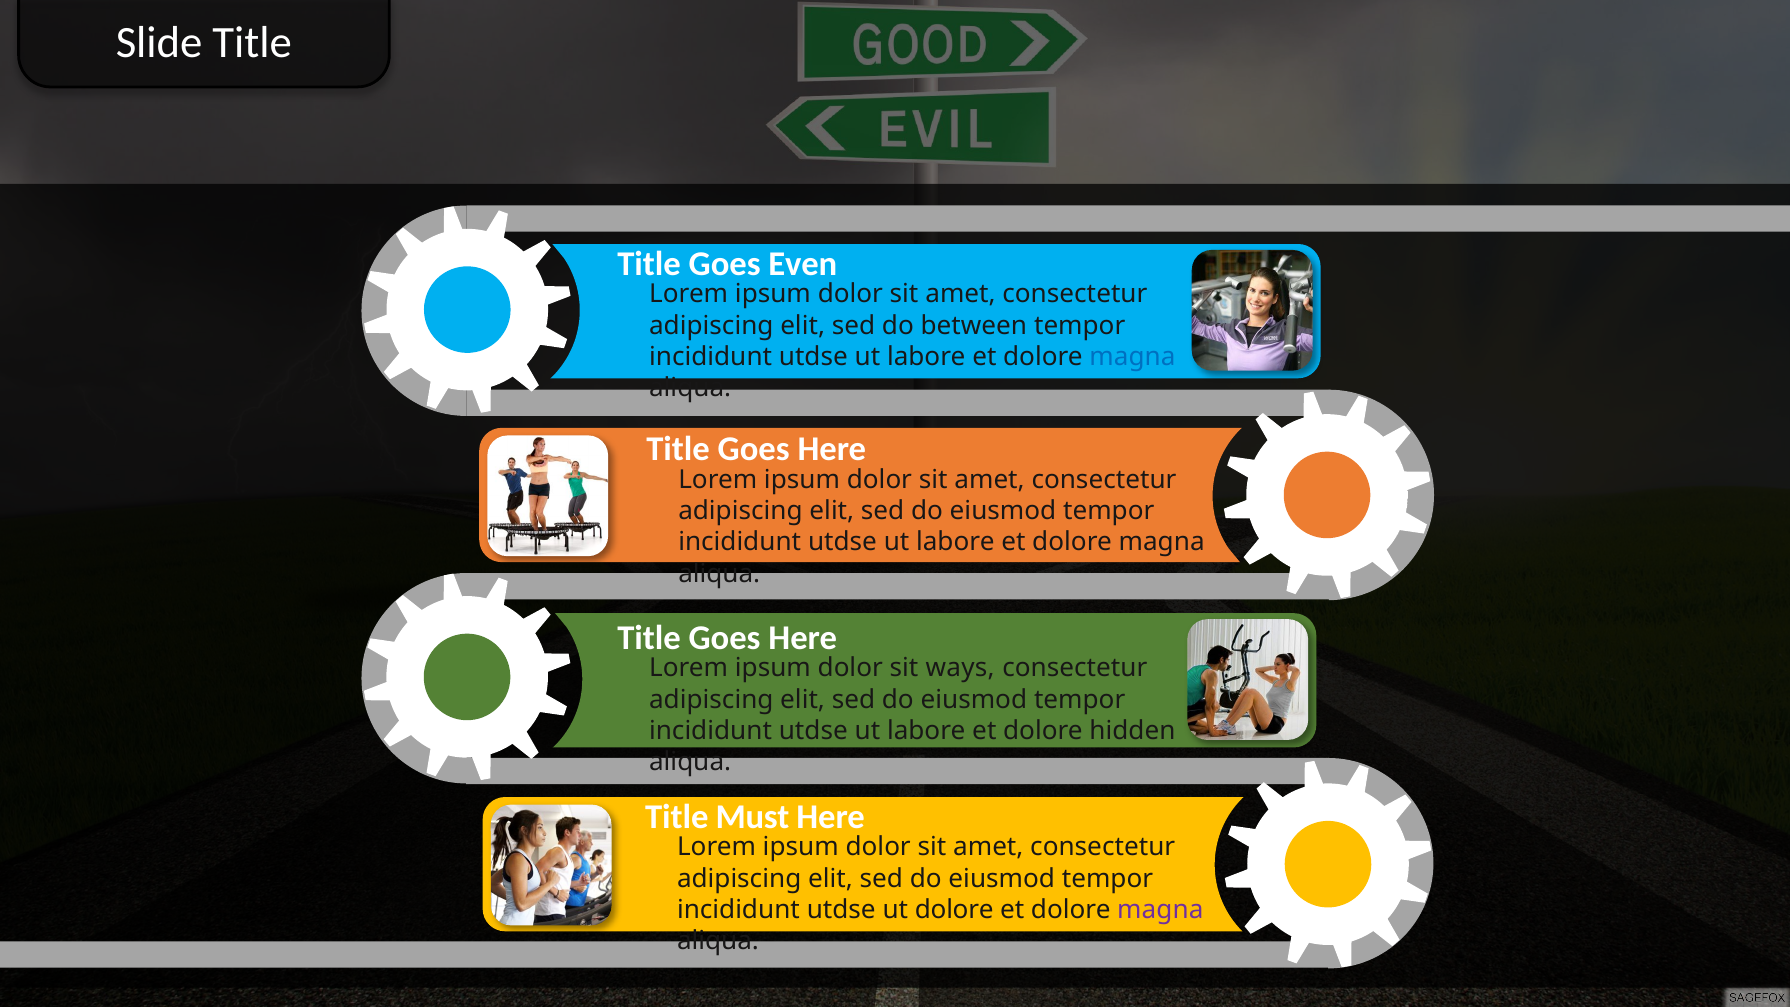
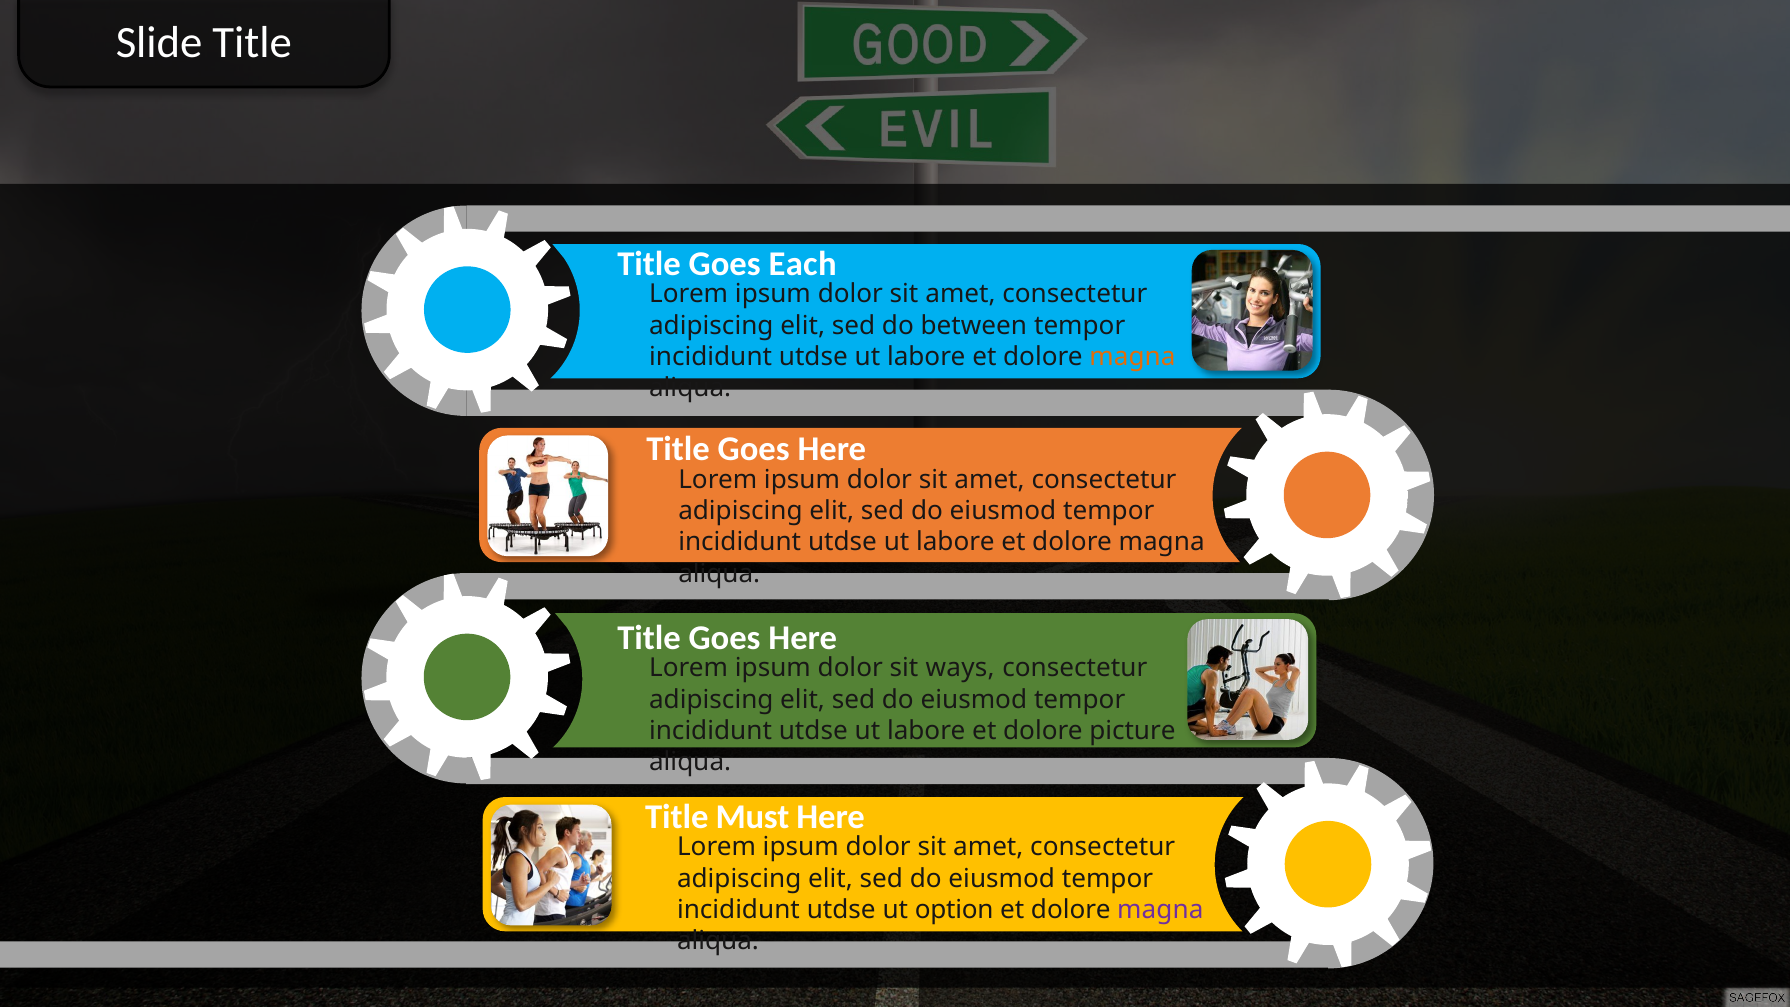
Even: Even -> Each (803, 264)
magna colour: blue -> orange (1132, 357)
hidden: hidden -> picture (1132, 731)
ut dolore: dolore -> option (954, 910)
